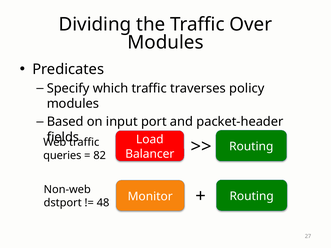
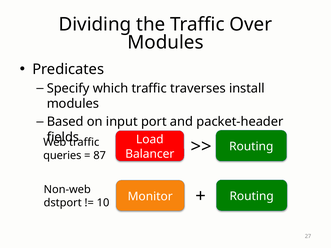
policy: policy -> install (247, 88)
82: 82 -> 87 (100, 156)
48: 48 -> 10 (103, 203)
